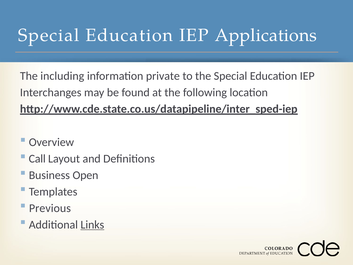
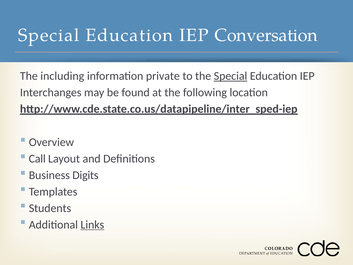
Applications: Applications -> Conversation (266, 35)
Special underline: none -> present (231, 76)
Open: Open -> Digits (85, 175)
Previous: Previous -> Students (50, 208)
